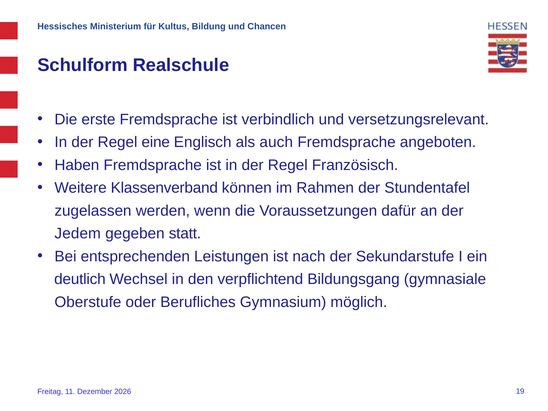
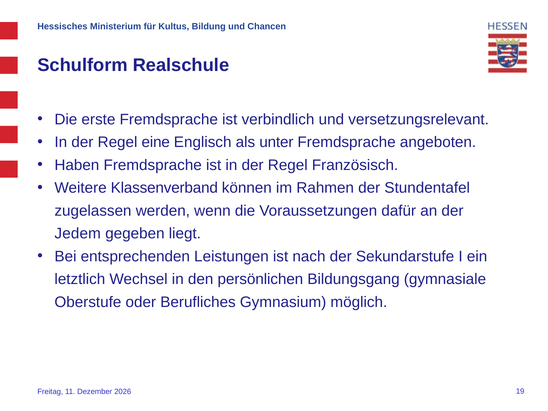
auch: auch -> unter (276, 142)
statt: statt -> liegt (185, 234)
deutlich: deutlich -> letztlich (80, 279)
verpflichtend: verpflichtend -> persönlichen (260, 279)
